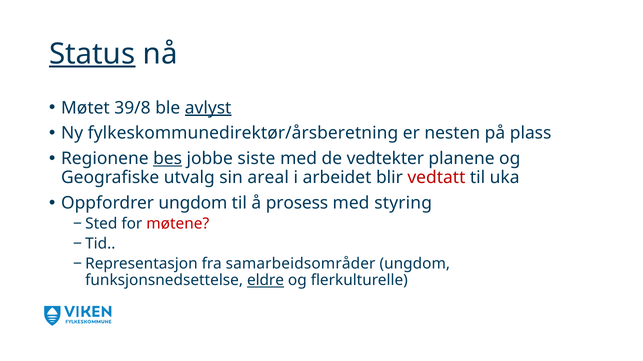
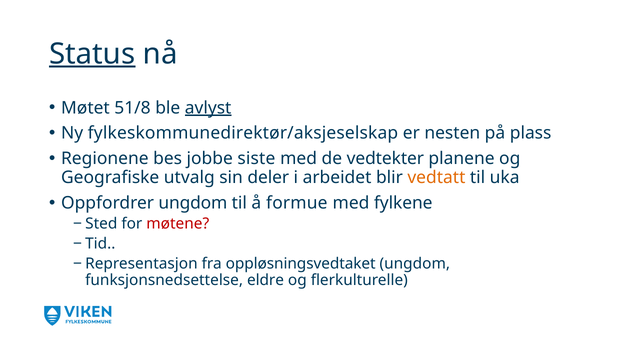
39/8: 39/8 -> 51/8 (132, 108)
fylkeskommunedirektør/årsberetning: fylkeskommunedirektør/årsberetning -> fylkeskommunedirektør/aksjeselskap (243, 133)
bes underline: present -> none (168, 159)
areal: areal -> deler (268, 178)
vedtatt colour: red -> orange (436, 178)
prosess: prosess -> formue (297, 203)
styring: styring -> fylkene (403, 203)
samarbeidsområder: samarbeidsområder -> oppløsningsvedtaket (301, 264)
eldre underline: present -> none (266, 281)
